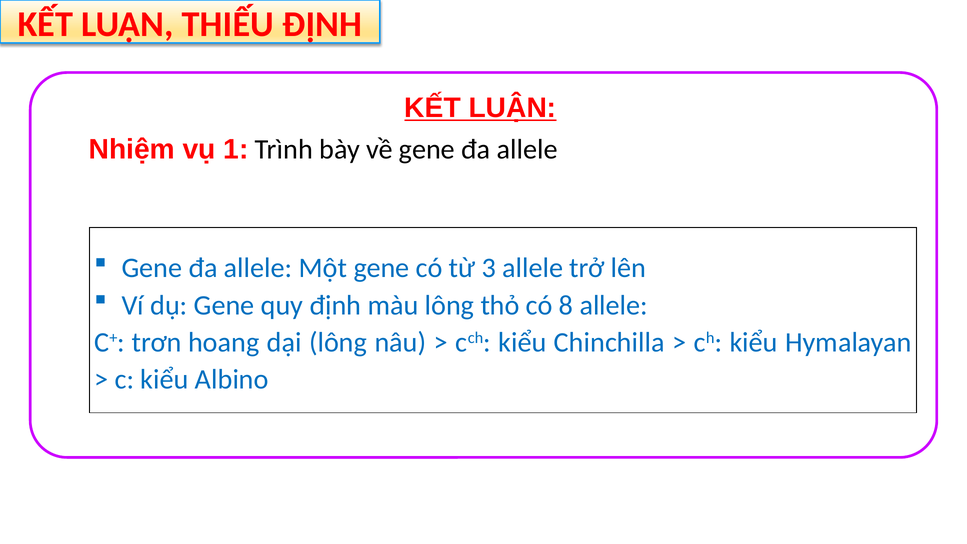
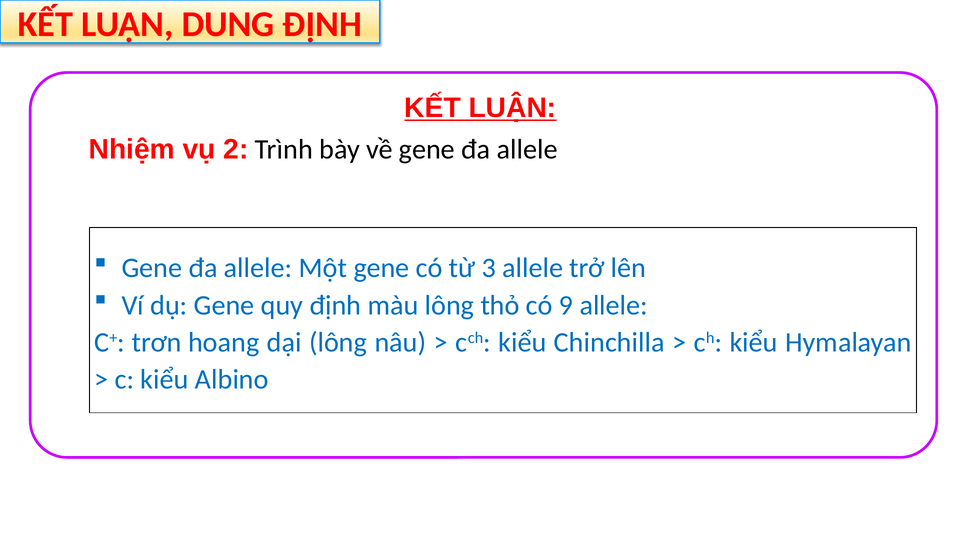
THIẾU: THIẾU -> DUNG (228, 24)
1: 1 -> 2 (236, 149)
8: 8 -> 9 (566, 305)
